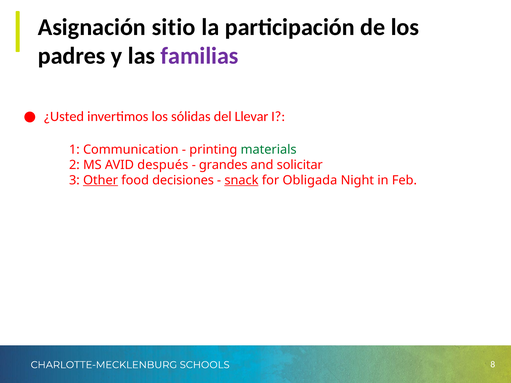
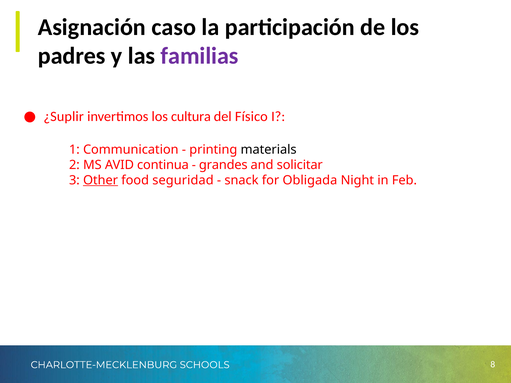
sitio: sitio -> caso (174, 27)
¿Usted: ¿Usted -> ¿Suplir (64, 116)
sólidas: sólidas -> cultura (191, 116)
Llevar: Llevar -> Físico (251, 116)
materials colour: green -> black (269, 150)
después: después -> continua (163, 165)
decisiones: decisiones -> seguridad (183, 180)
snack underline: present -> none (241, 180)
